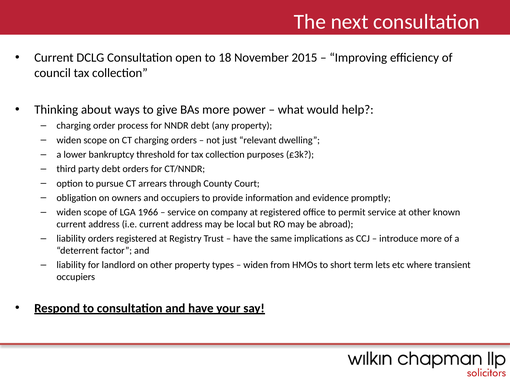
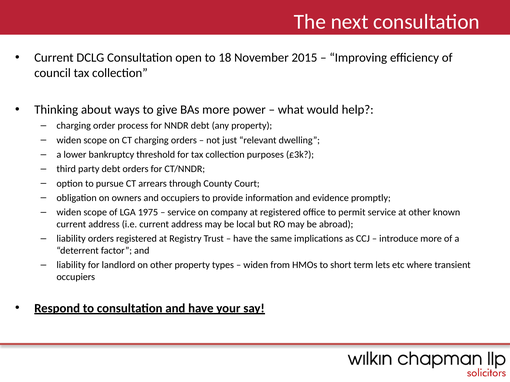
1966: 1966 -> 1975 (148, 213)
